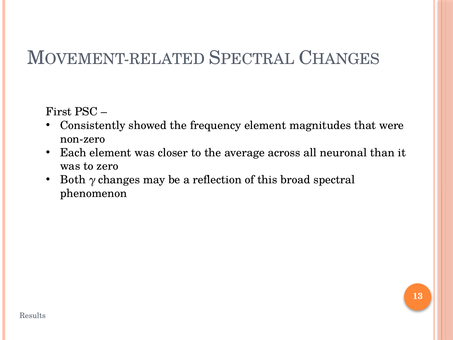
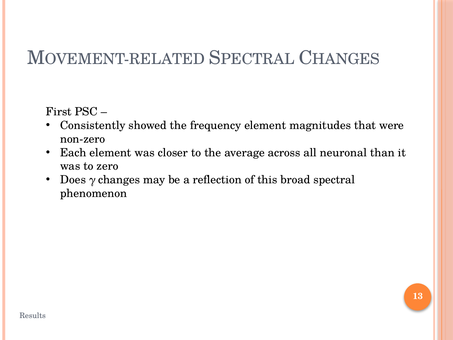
Both: Both -> Does (73, 180)
